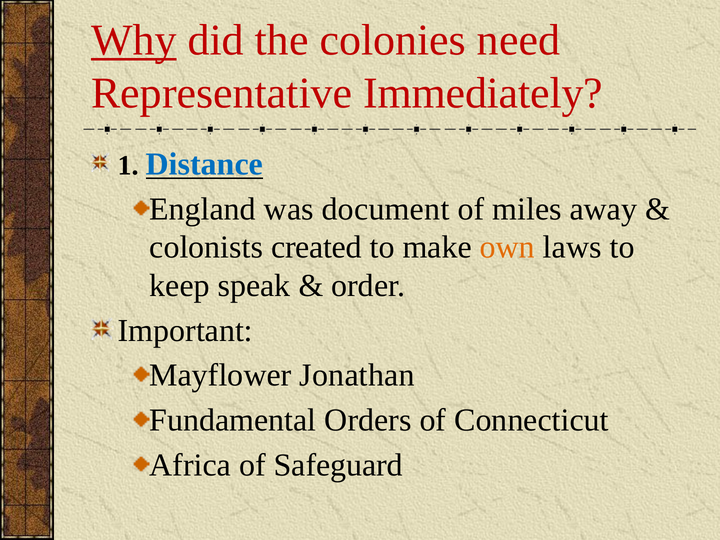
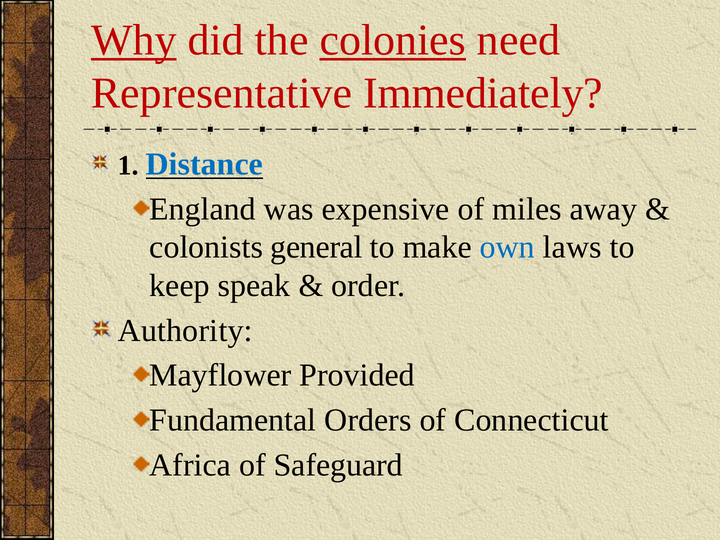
colonies underline: none -> present (393, 40)
document: document -> expensive (386, 209)
created: created -> general (317, 247)
own colour: orange -> blue (507, 247)
Important: Important -> Authority (185, 331)
Jonathan: Jonathan -> Provided (357, 375)
